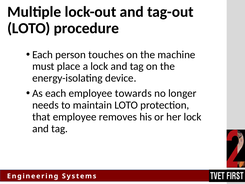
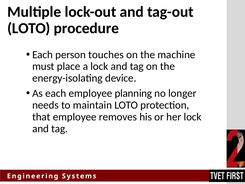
towards: towards -> planning (133, 93)
